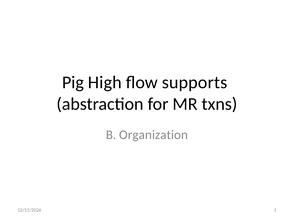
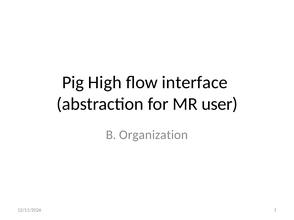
supports: supports -> interface (195, 83)
txns: txns -> user (220, 104)
